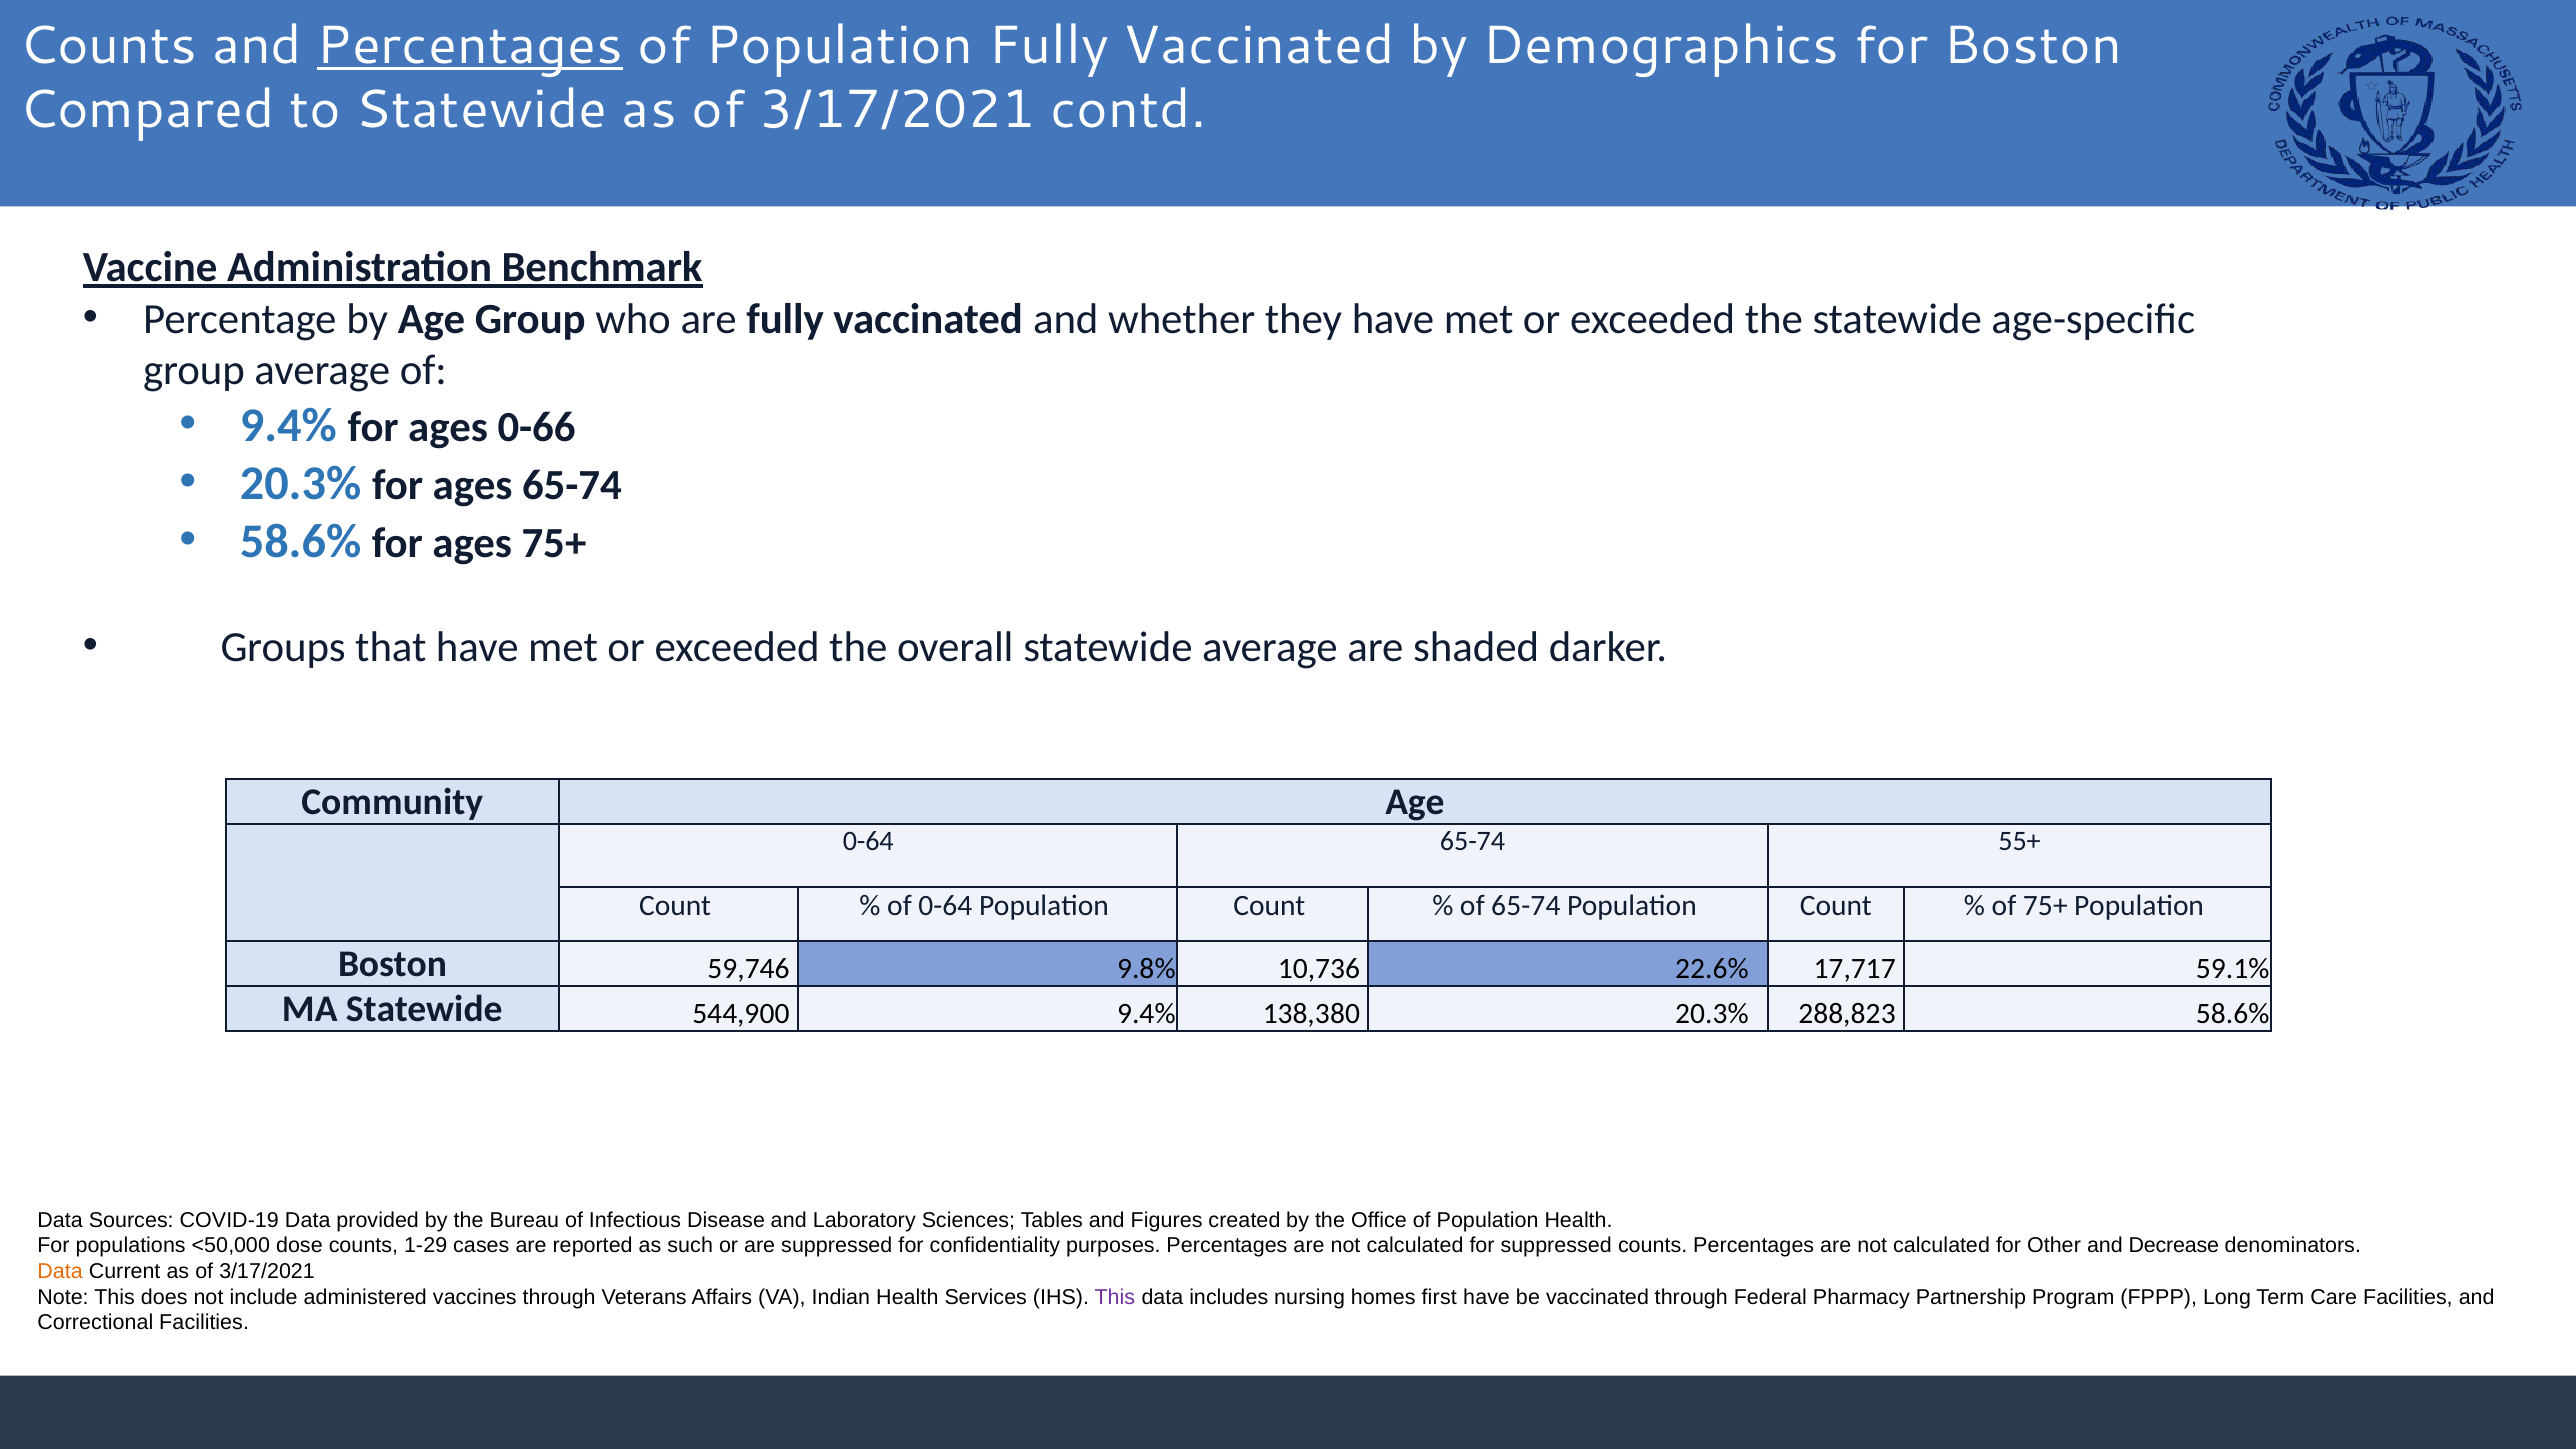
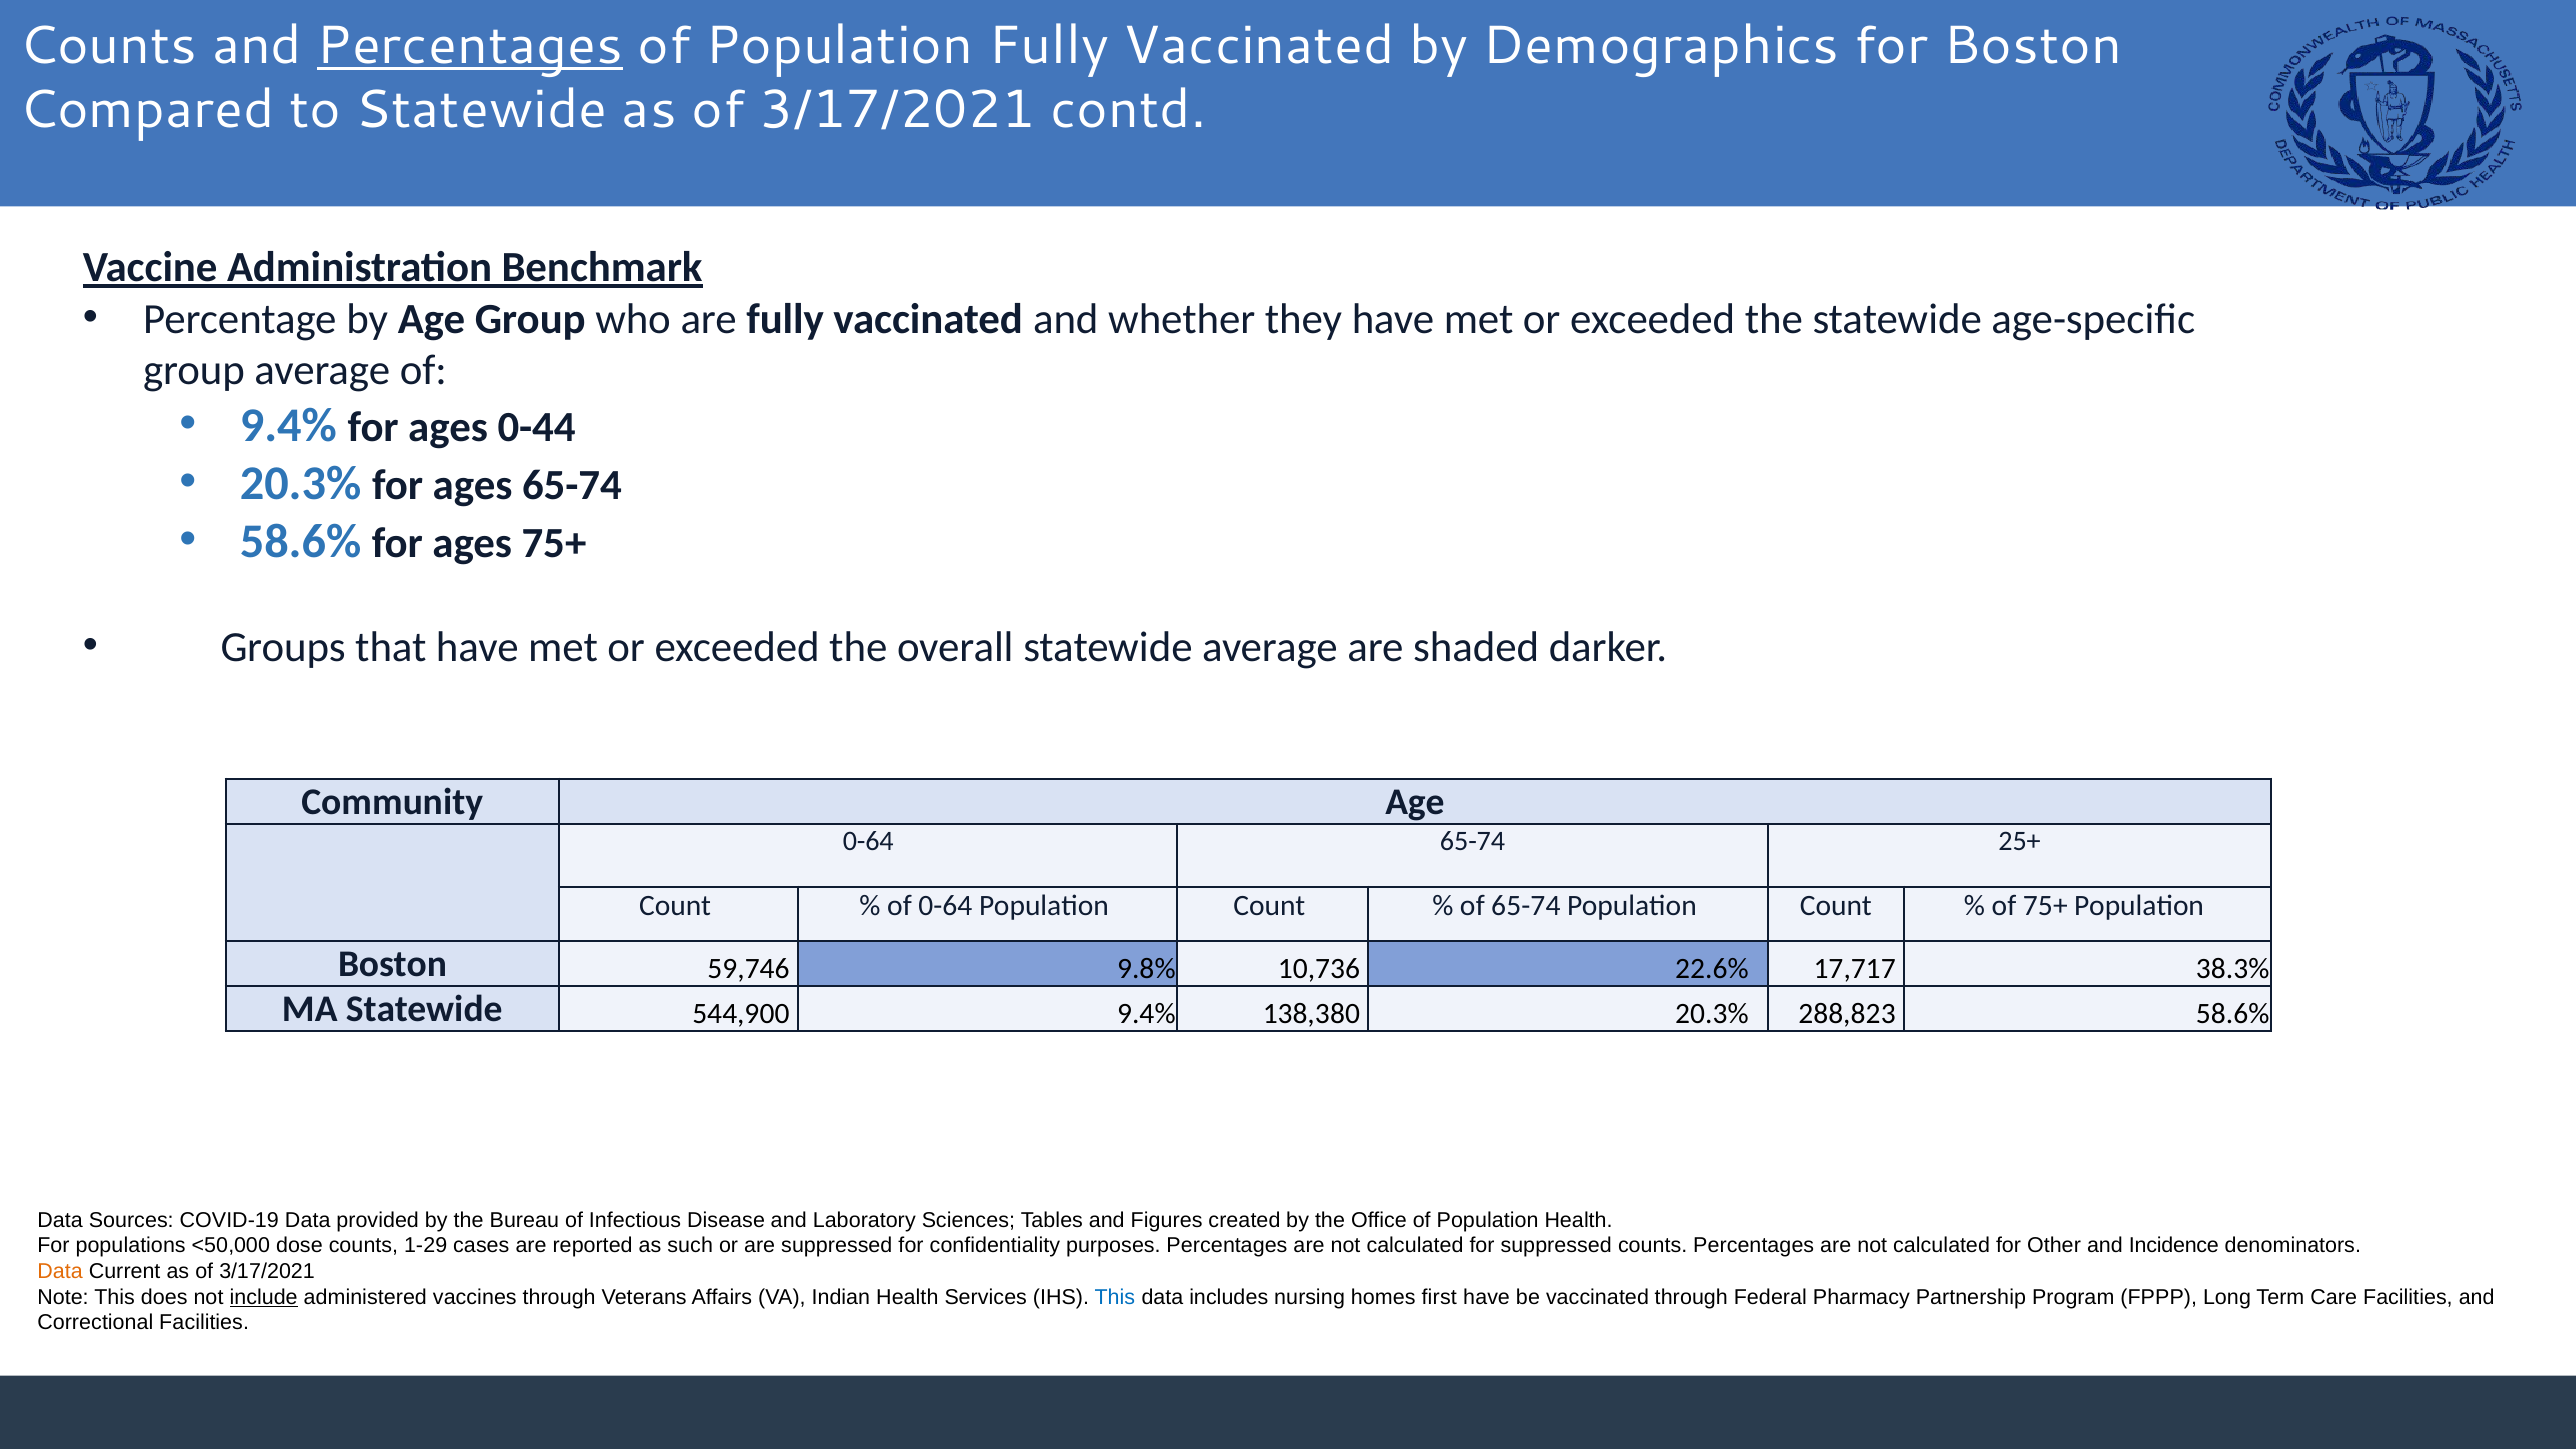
0-66: 0-66 -> 0-44 (537, 427)
55+: 55+ -> 25+ (2020, 841)
59.1%: 59.1% -> 38.3% (2233, 968)
Decrease: Decrease -> Incidence (2174, 1246)
include underline: none -> present (264, 1297)
This colour: purple -> blue (1115, 1297)
